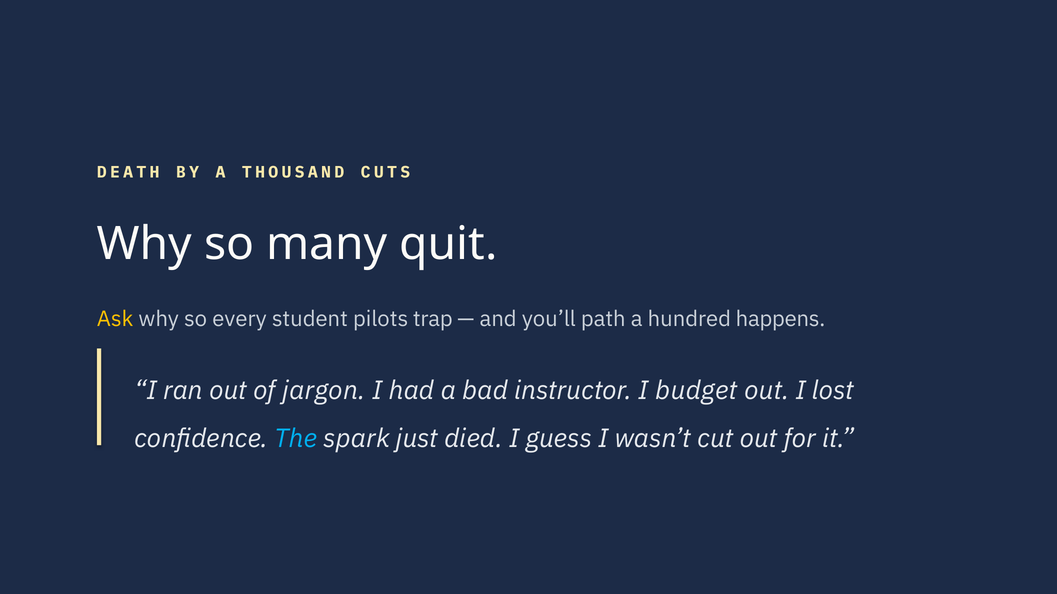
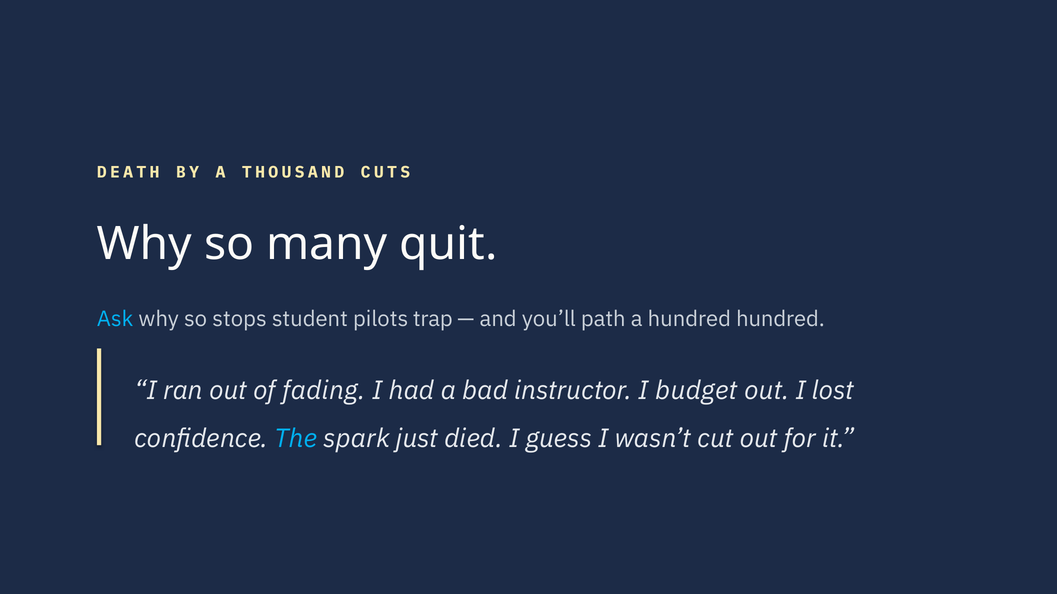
Ask colour: yellow -> light blue (115, 319)
every: every -> stops (240, 319)
hundred happens: happens -> hundred (780, 319)
jargon: jargon -> fading (324, 391)
